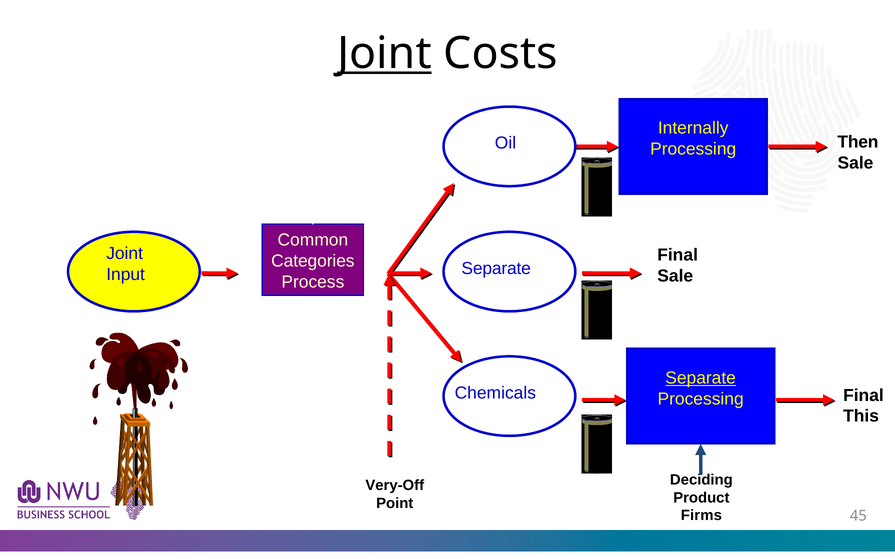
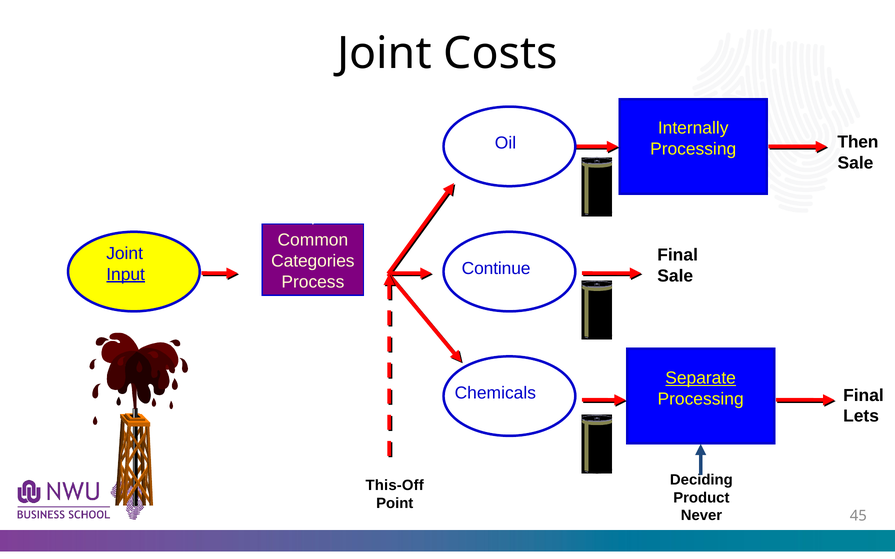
Joint underline: present -> none (384, 53)
Separate: Separate -> Continue (496, 268)
Input underline: none -> present (126, 274)
This: This -> Lets (861, 416)
Very-Off: Very-Off -> This-Off (395, 486)
Firms: Firms -> Never (701, 516)
